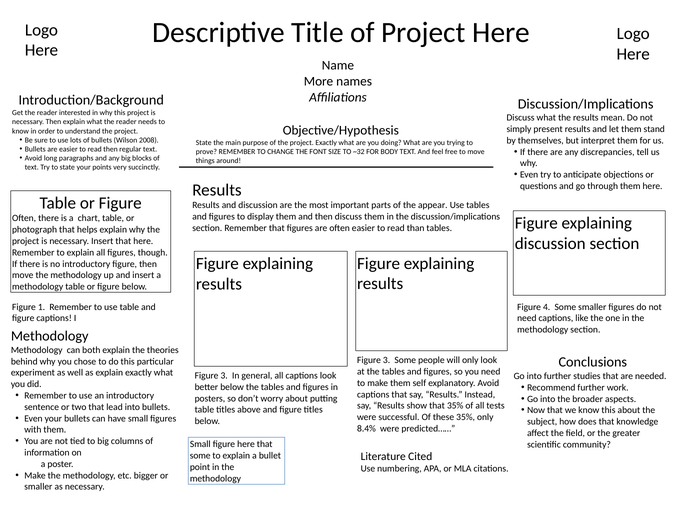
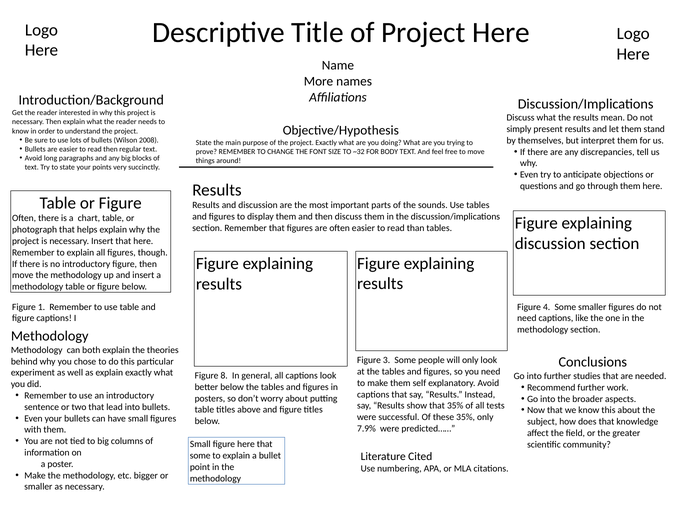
appear: appear -> sounds (433, 205)
3: 3 -> 8 (224, 376)
8.4%: 8.4% -> 7.9% (367, 429)
